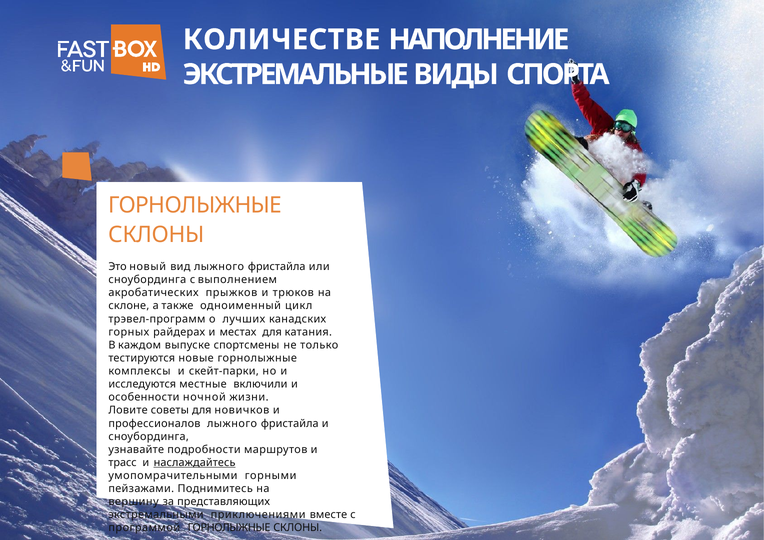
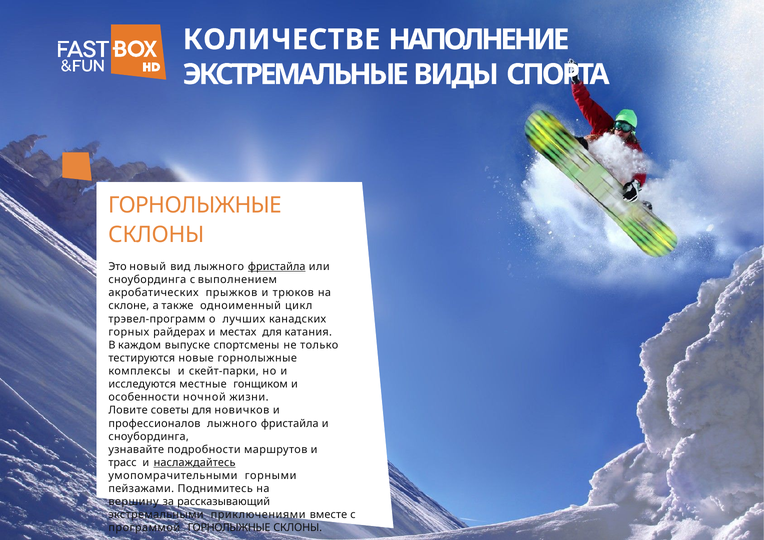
фристайла underline: none -> present (277, 267)
включили: включили -> гонщиком (261, 384)
представляющих: представляющих -> рассказывающий (224, 502)
